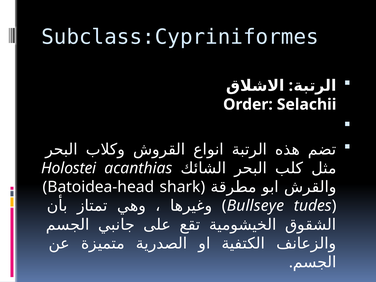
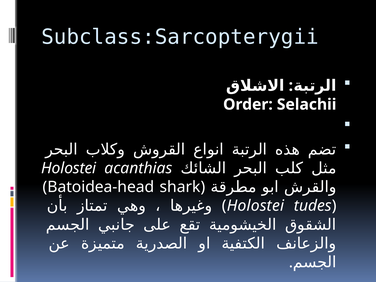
Subclass:Cypriniformes: Subclass:Cypriniformes -> Subclass:Sarcopterygii (180, 37)
Bullseye: Bullseye -> Holostei (255, 206)
